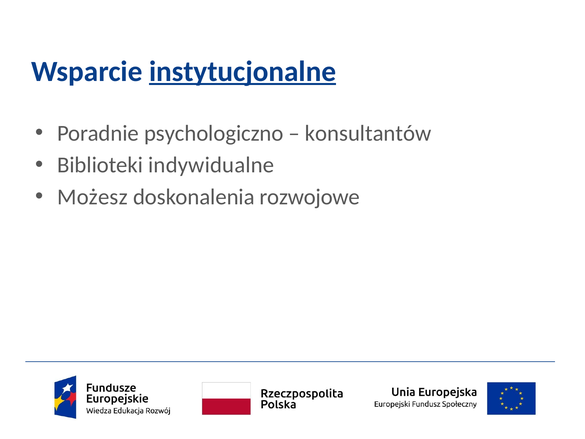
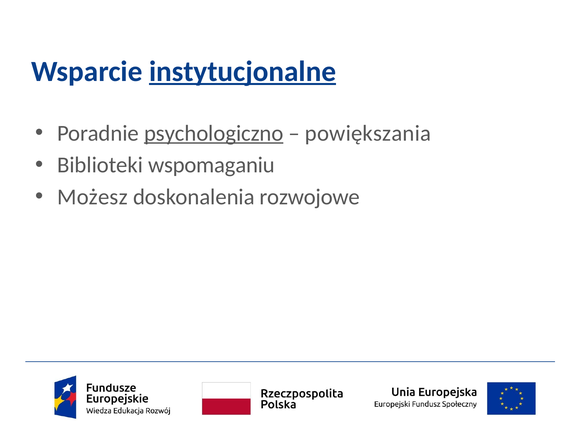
psychologiczno underline: none -> present (214, 133)
konsultantów: konsultantów -> powiększania (368, 133)
indywidualne: indywidualne -> wspomaganiu (211, 165)
